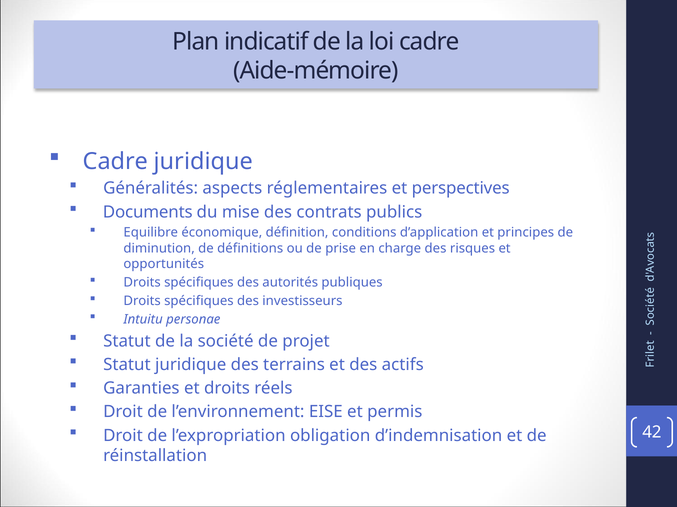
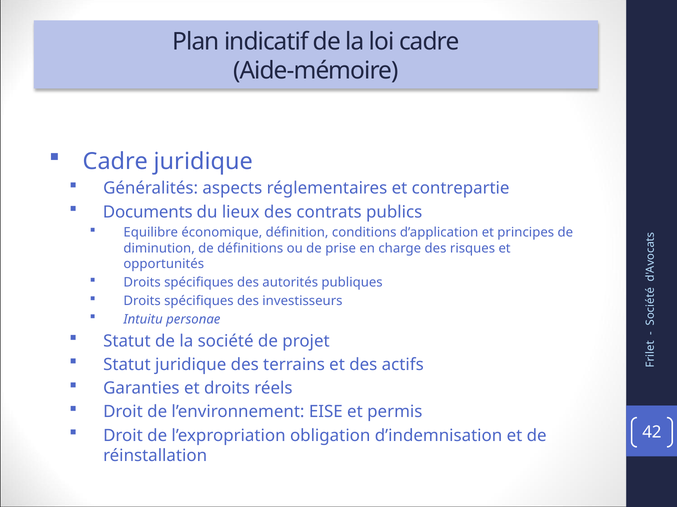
perspectives: perspectives -> contrepartie (461, 189)
mise: mise -> lieux (241, 212)
